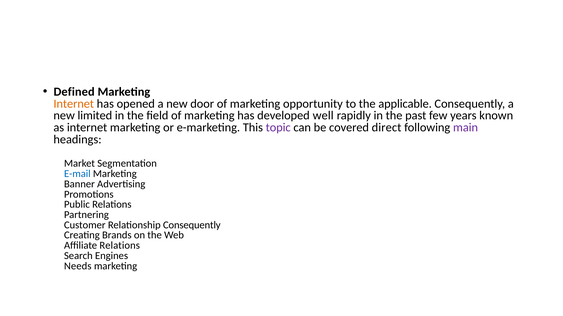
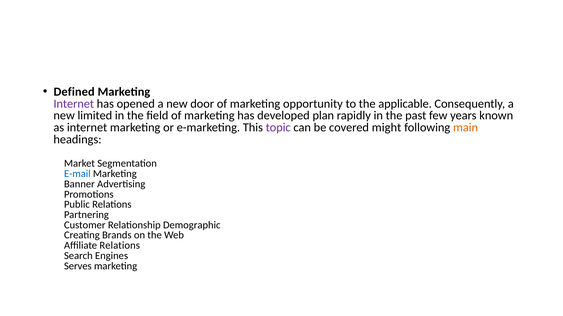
Internet colour: orange -> purple (74, 104)
well: well -> plan (323, 116)
direct: direct -> might (387, 128)
main colour: purple -> orange (466, 128)
Relationship Consequently: Consequently -> Demographic (192, 225)
Needs: Needs -> Serves (78, 266)
